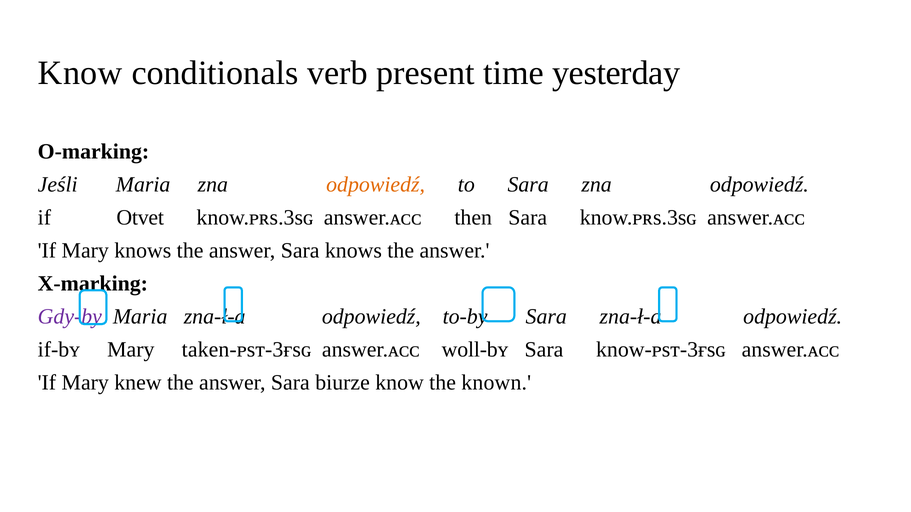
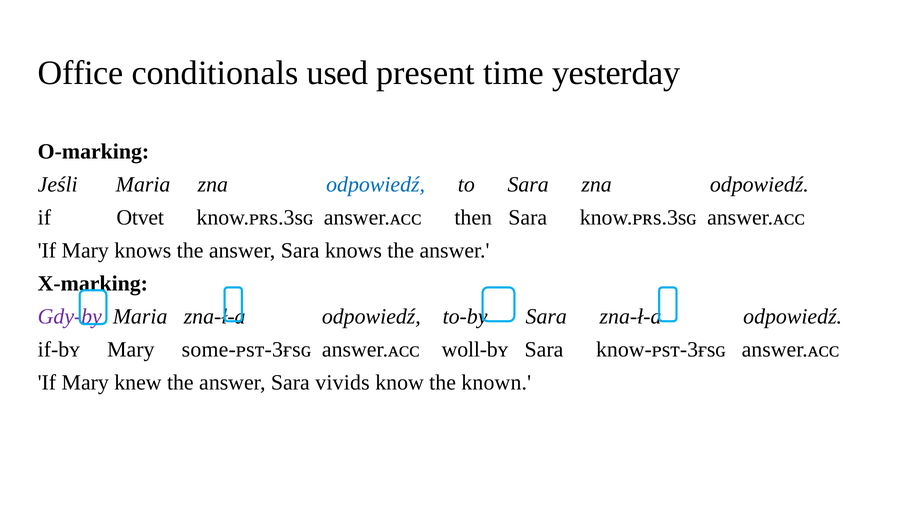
Know: Know -> Office (81, 73)
verb: verb -> used (338, 73)
odpowiedź colour: orange -> blue (376, 185)
taken-ᴘsᴛ-3ғsɢ: taken-ᴘsᴛ-3ғsɢ -> some-ᴘsᴛ-3ғsɢ (246, 350)
biurze: biurze -> vivids (342, 383)
